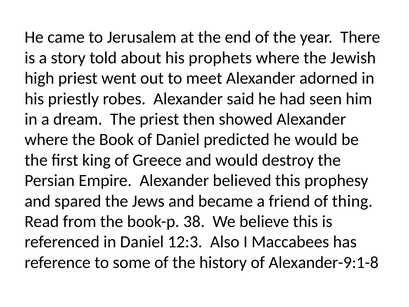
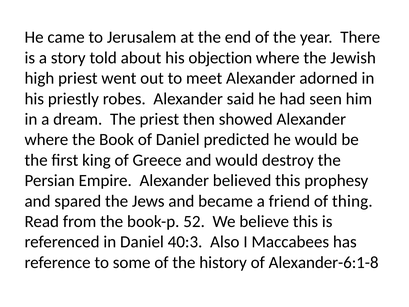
prophets: prophets -> objection (220, 58)
38: 38 -> 52 (194, 221)
12:3: 12:3 -> 40:3 (185, 242)
Alexander-9:1-8: Alexander-9:1-8 -> Alexander-6:1-8 (324, 262)
